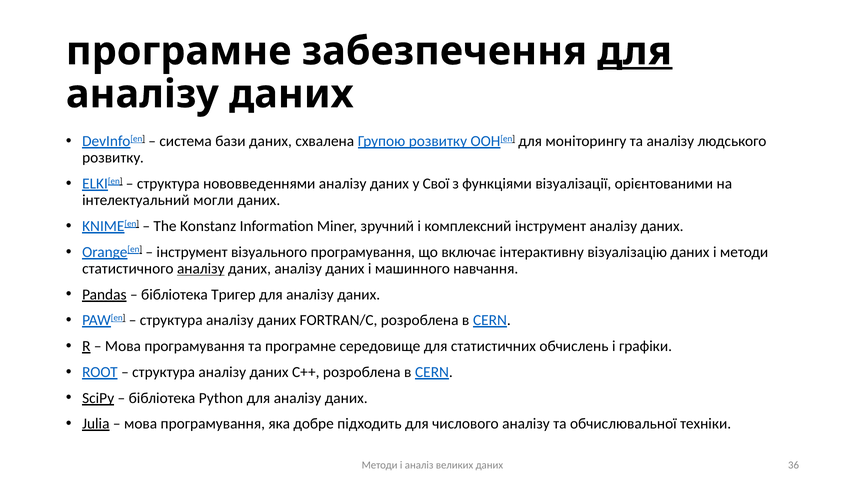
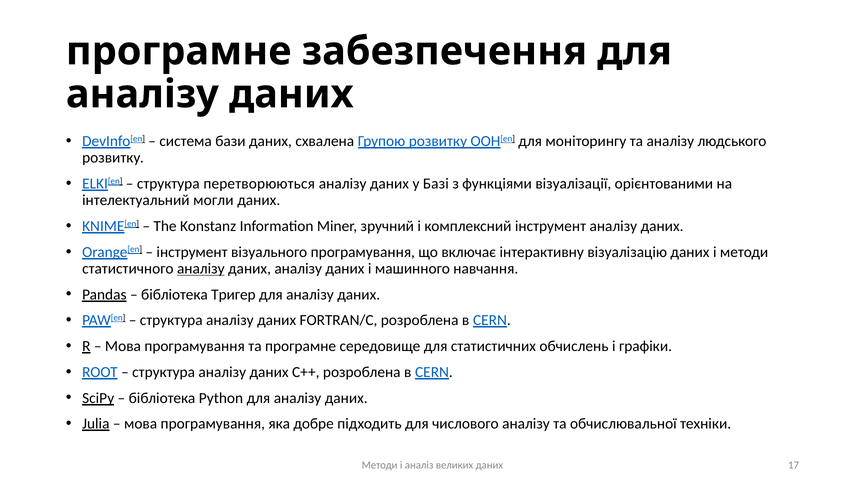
для underline: present -> none (635, 51)
нововведеннями: нововведеннями -> перетворюються (259, 184)
Свої: Свої -> Базі (436, 184)
36: 36 -> 17 (794, 465)
